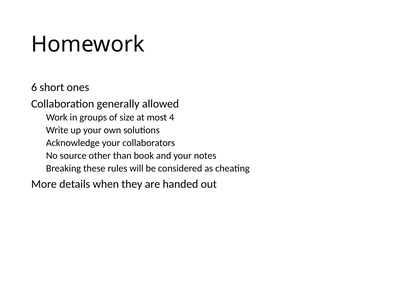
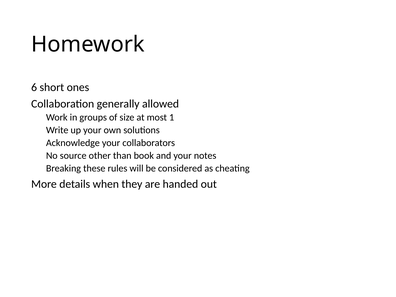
4: 4 -> 1 (172, 117)
